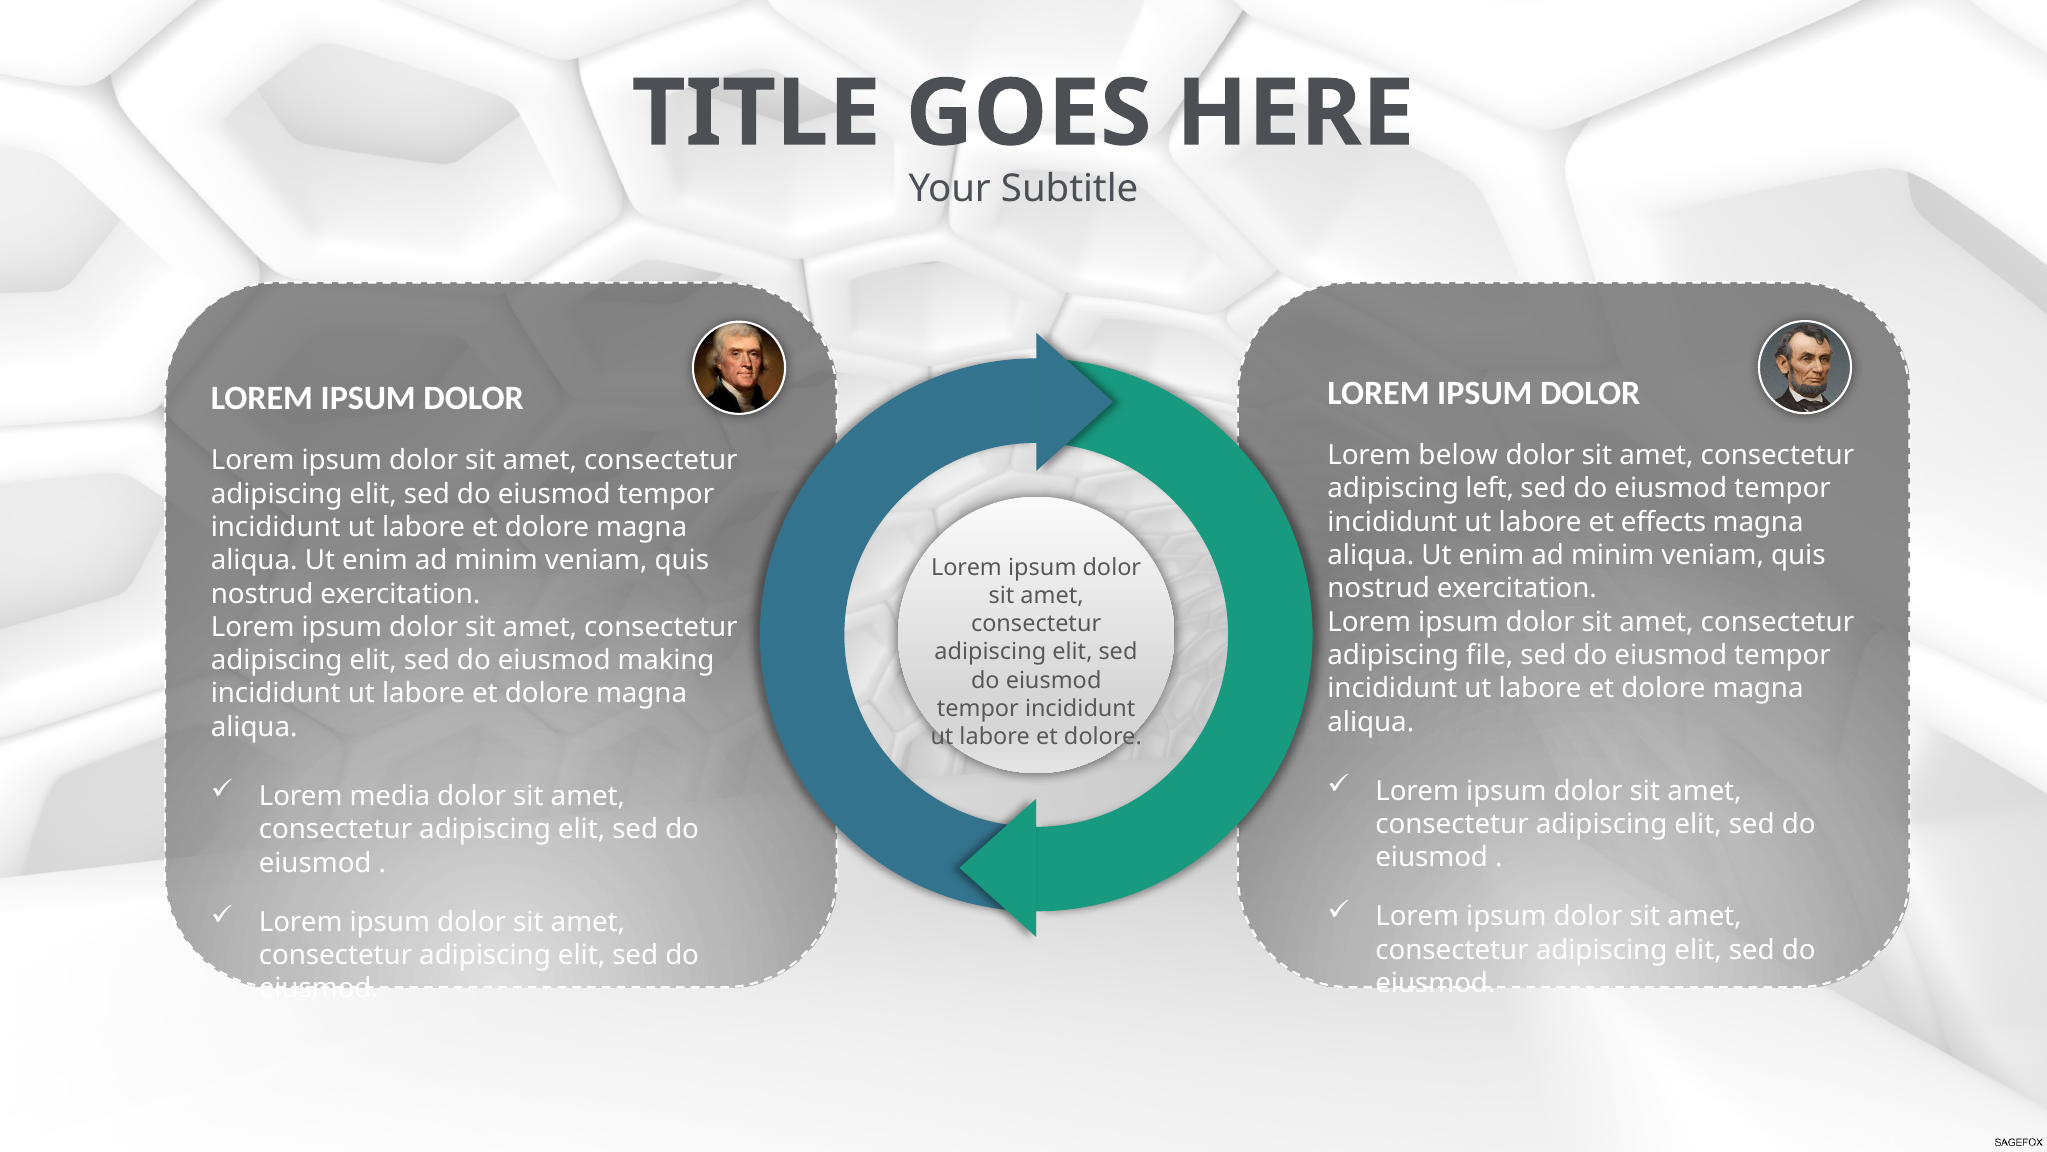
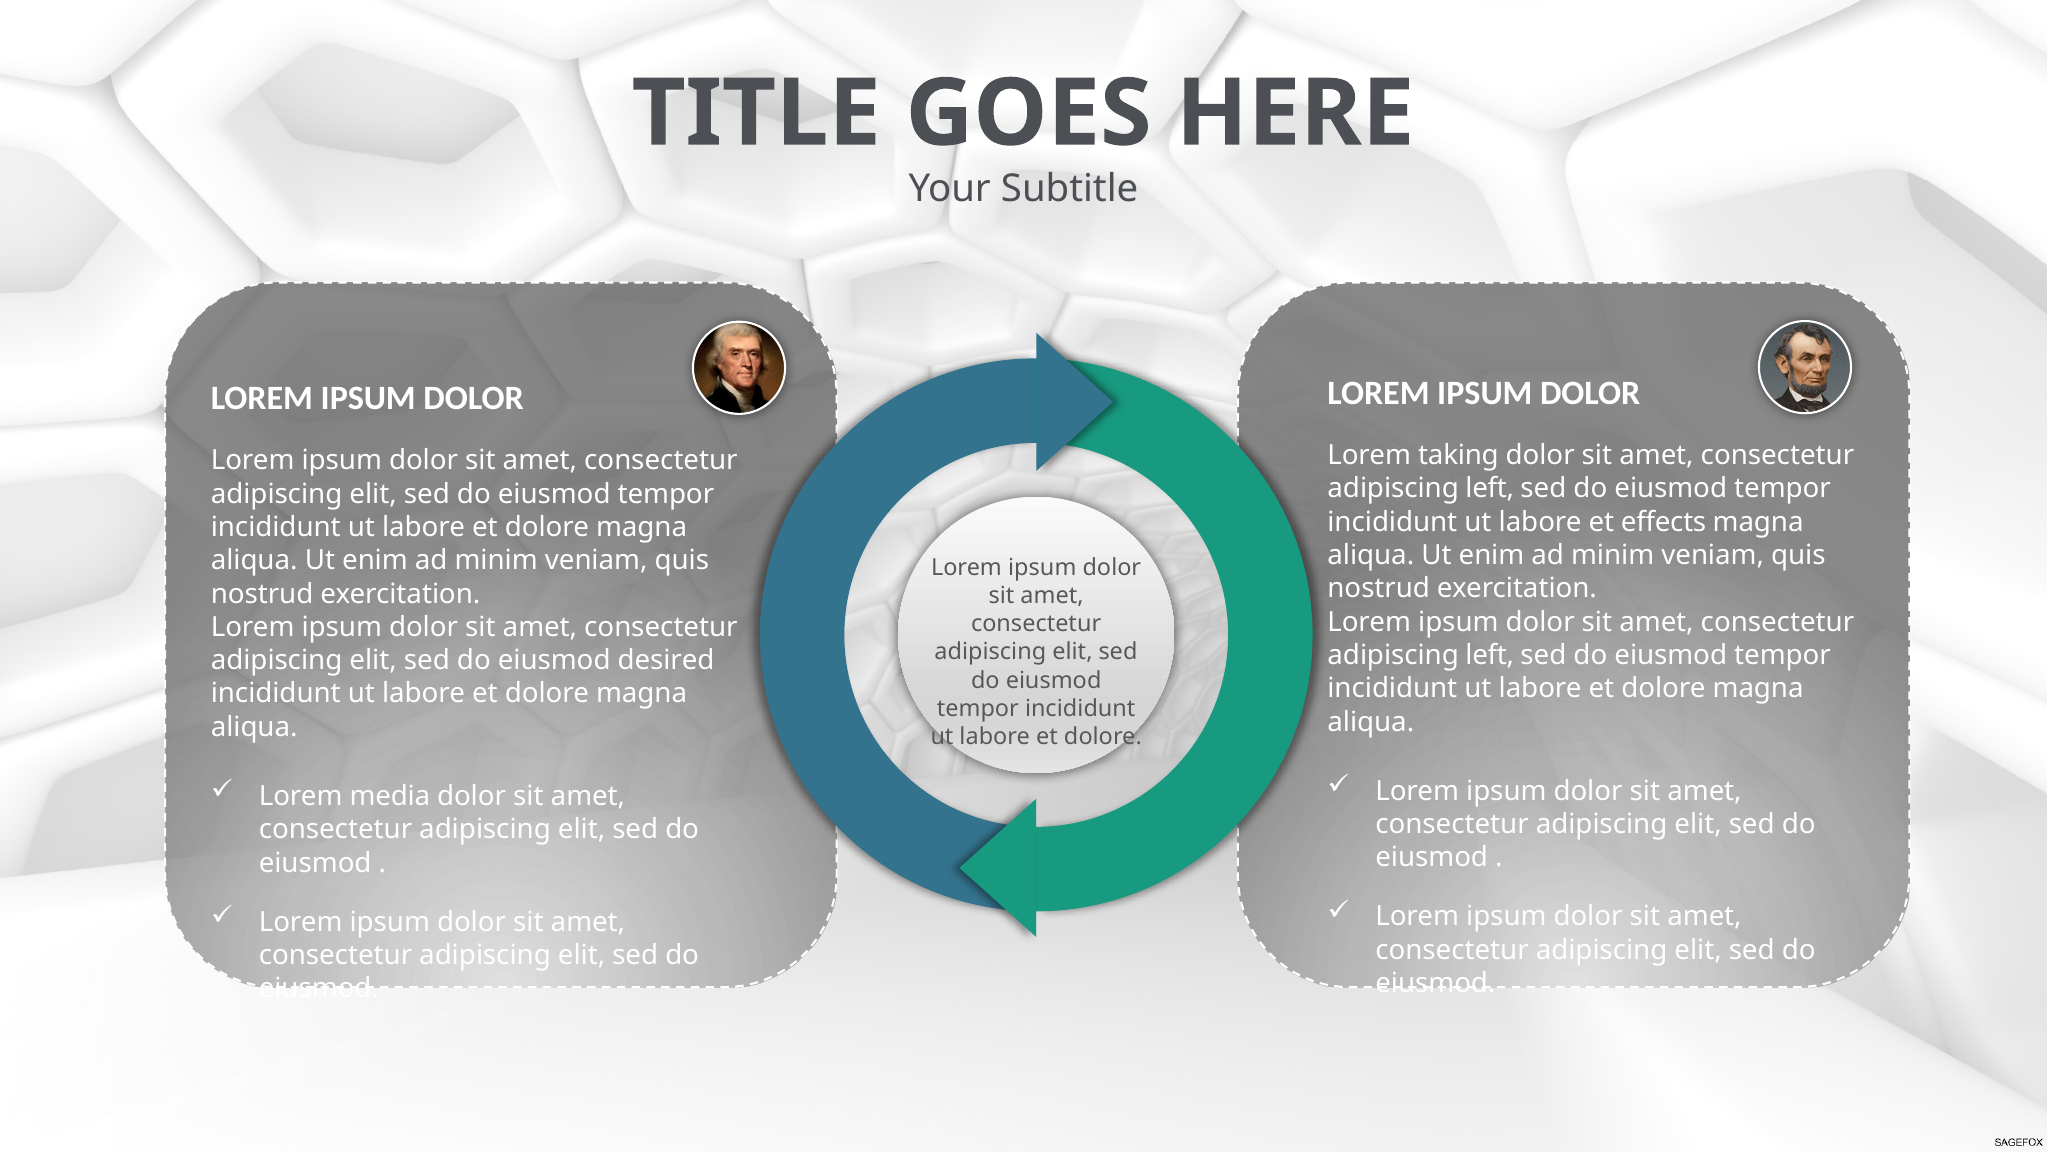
below: below -> taking (1458, 455)
file: file -> left (1490, 655)
making: making -> desired (666, 660)
